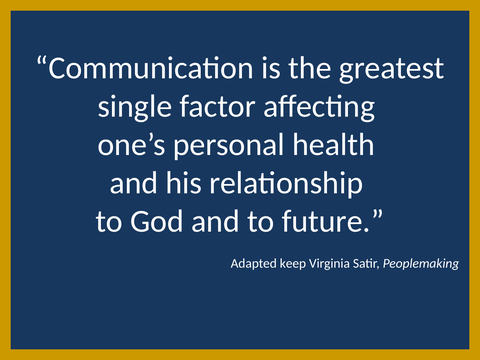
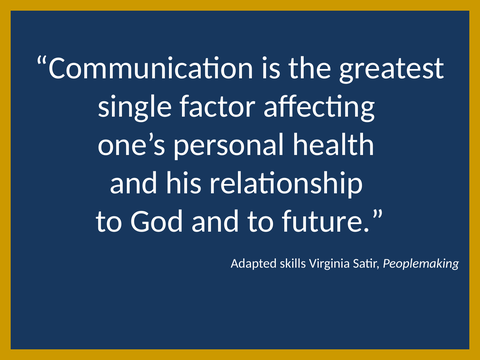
keep: keep -> skills (293, 263)
